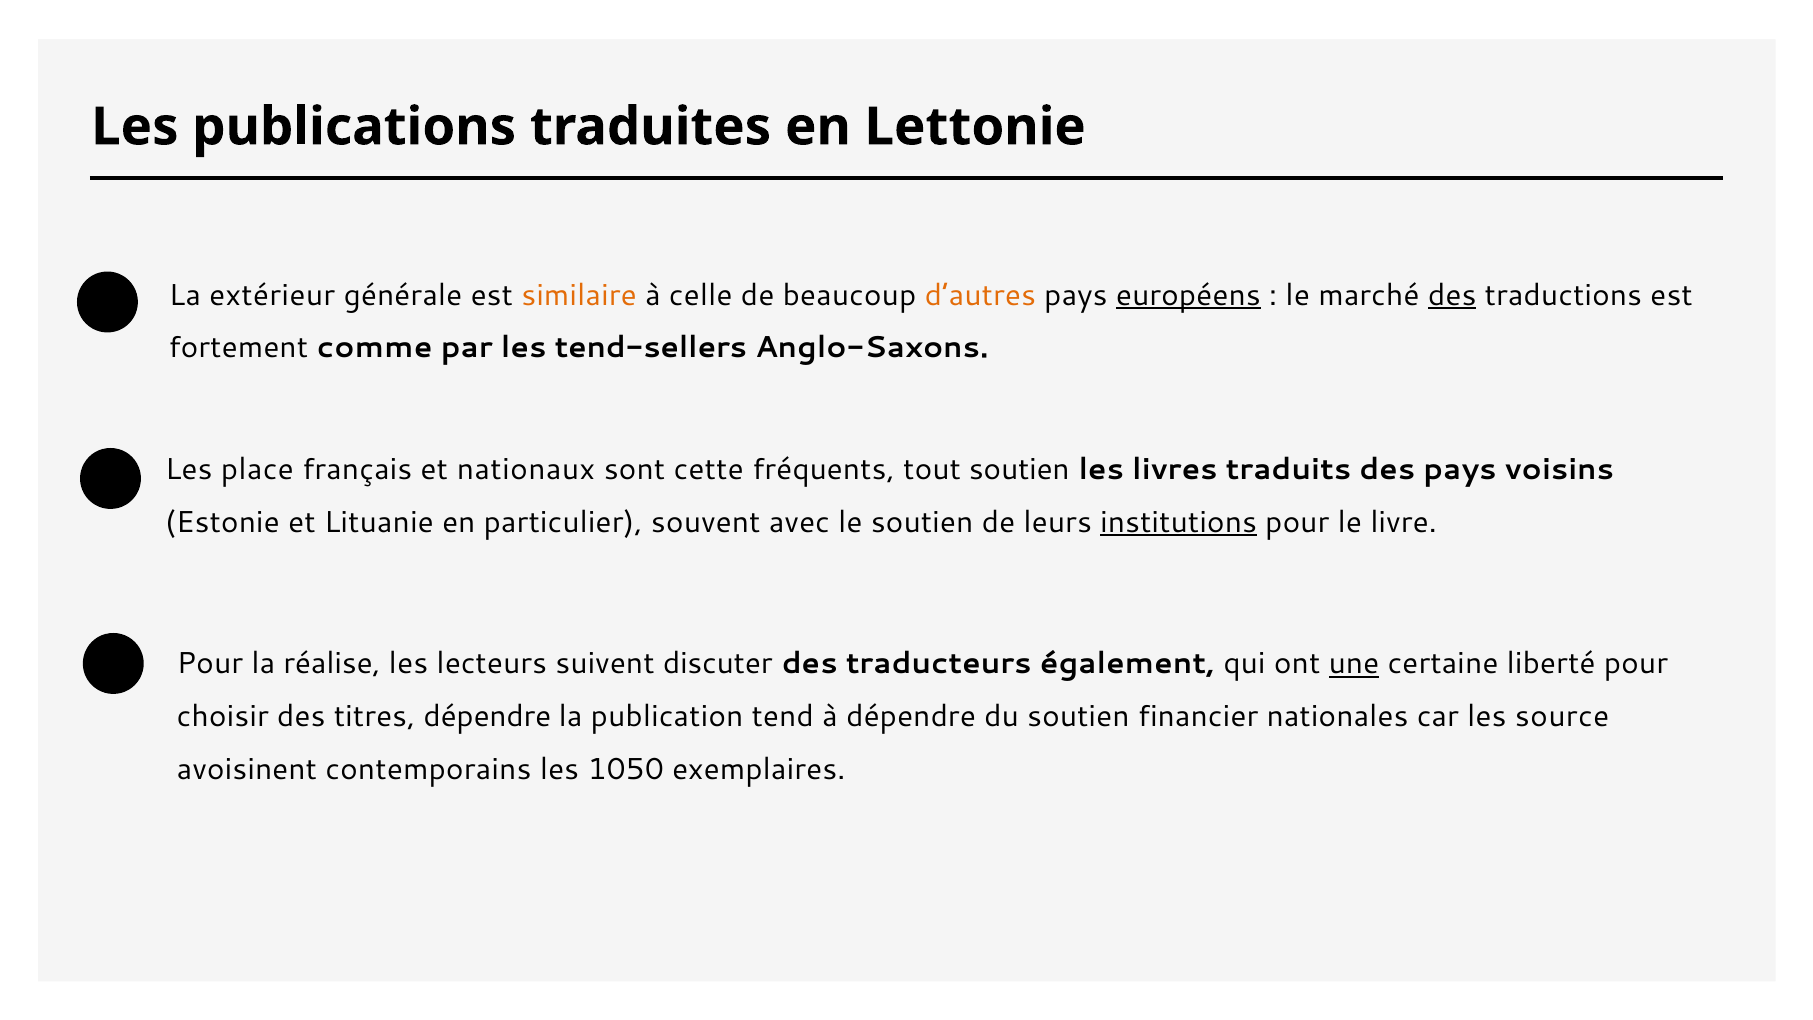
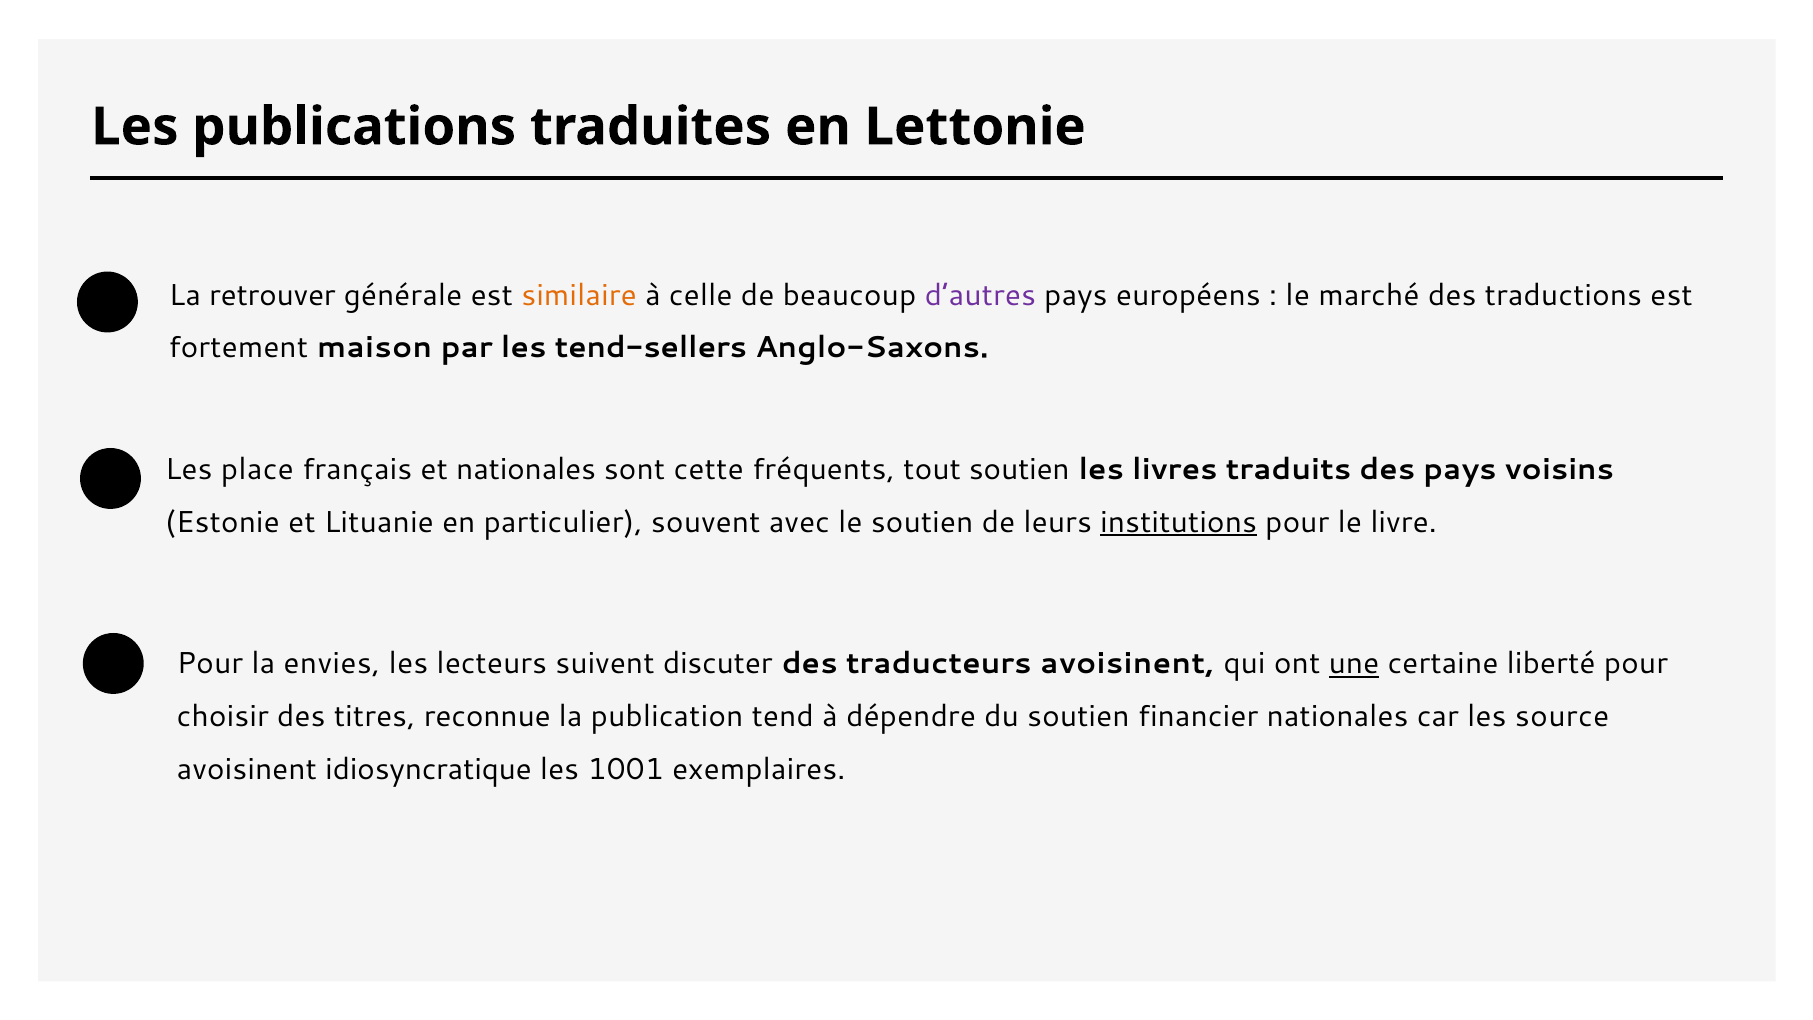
extérieur: extérieur -> retrouver (272, 295)
d’autres colour: orange -> purple (980, 295)
européens underline: present -> none (1188, 295)
des underline: present -> none (1452, 295)
comme: comme -> maison (375, 348)
et nationaux: nationaux -> nationales (526, 469)
réalise: réalise -> envies (332, 664)
traducteurs également: également -> avoisinent (1127, 664)
titres dépendre: dépendre -> reconnue (487, 717)
contemporains: contemporains -> idiosyncratique (429, 770)
1050: 1050 -> 1001 (626, 770)
